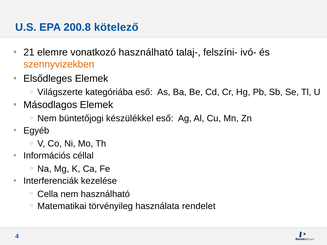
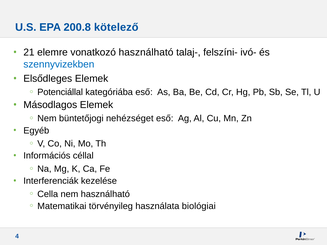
szennyvizekben colour: orange -> blue (59, 64)
Világszerte: Világszerte -> Potenciállal (60, 92)
készülékkel: készülékkel -> nehézséget (130, 119)
rendelet: rendelet -> biológiai (199, 206)
